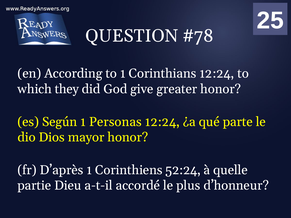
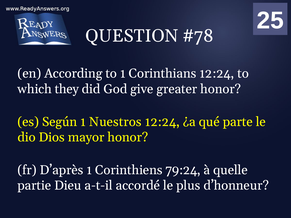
Personas: Personas -> Nuestros (115, 122)
52:24: 52:24 -> 79:24 (183, 170)
